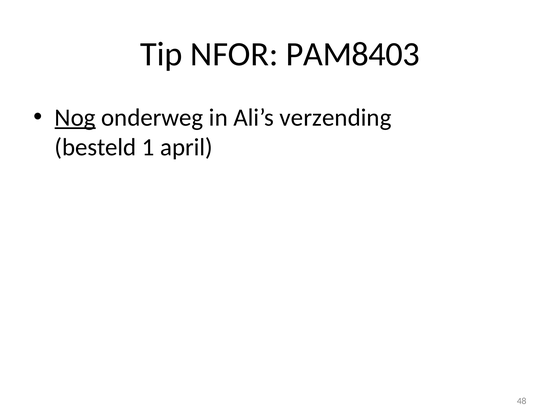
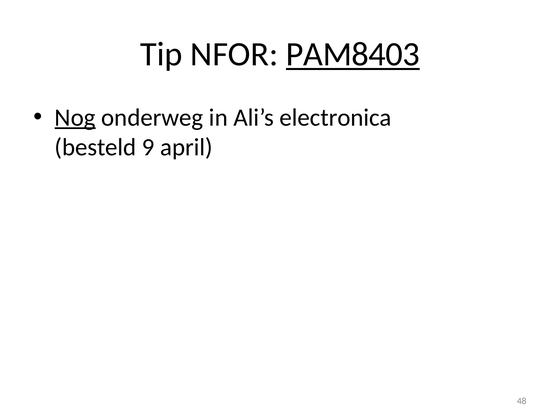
PAM8403 underline: none -> present (353, 54)
verzending: verzending -> electronica (336, 117)
1: 1 -> 9 (148, 147)
